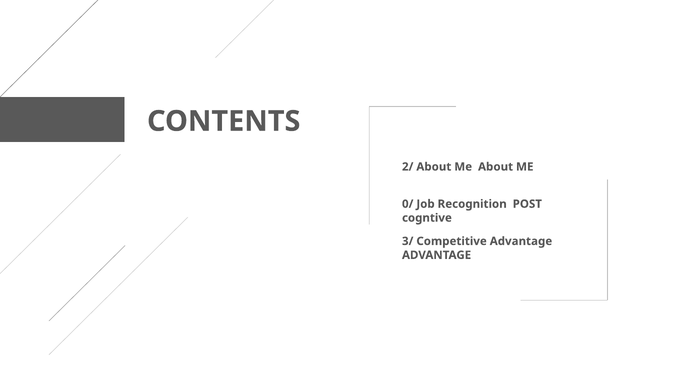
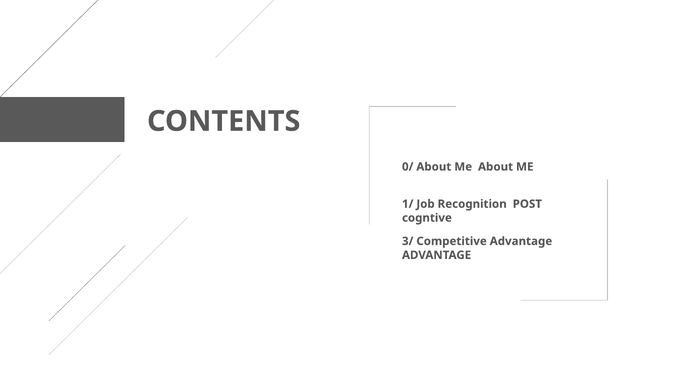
2/: 2/ -> 0/ (408, 167)
0/: 0/ -> 1/ (408, 204)
